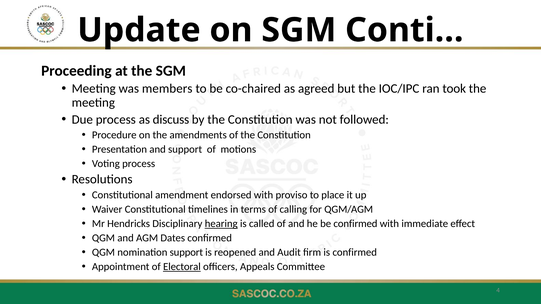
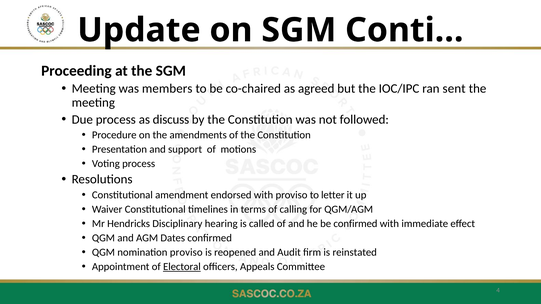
took: took -> sent (454, 89)
place: place -> letter (333, 195)
hearing underline: present -> none (221, 224)
nomination support: support -> proviso (186, 253)
is confirmed: confirmed -> reinstated (355, 253)
